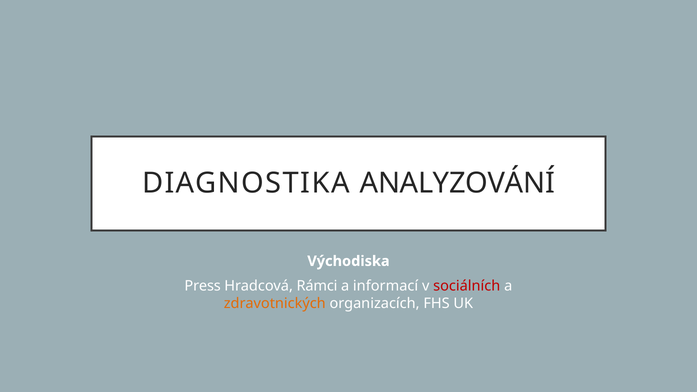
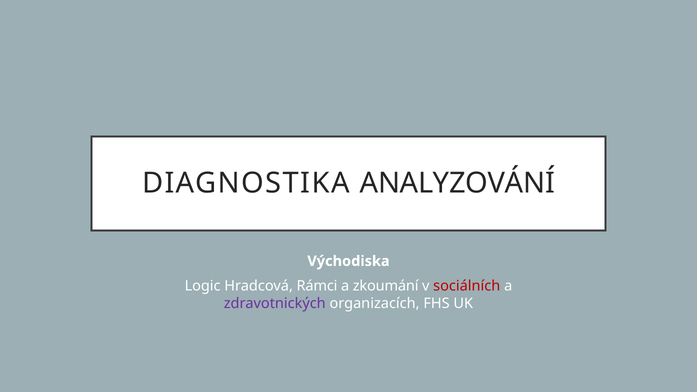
Press: Press -> Logic (203, 286)
informací: informací -> zkoumání (386, 286)
zdravotnických colour: orange -> purple (275, 303)
